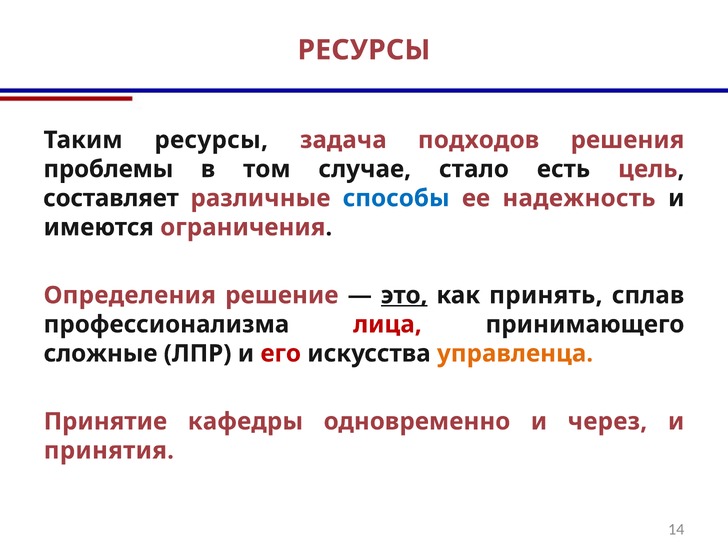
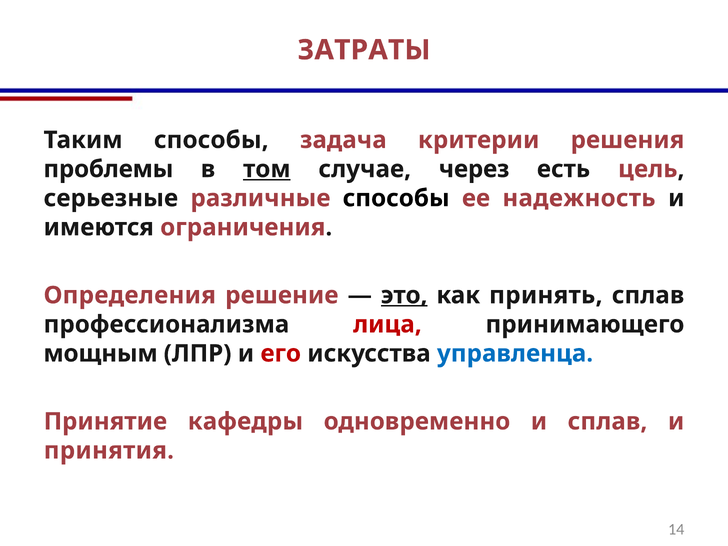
РЕСУРСЫ: РЕСУРСЫ -> ЗАТРАТЫ (364, 50)
Таким ресурсы: ресурсы -> способы (211, 140)
подходов: подходов -> критерии (479, 140)
том underline: none -> present (267, 169)
стало: стало -> через (474, 169)
составляет: составляет -> серьезные (111, 198)
способы colour: blue -> black (396, 198)
сложные: сложные -> мощным (101, 354)
управленца colour: orange -> blue (515, 354)
и через: через -> сплав (607, 421)
